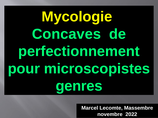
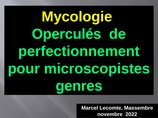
Concaves: Concaves -> Operculés (67, 34)
